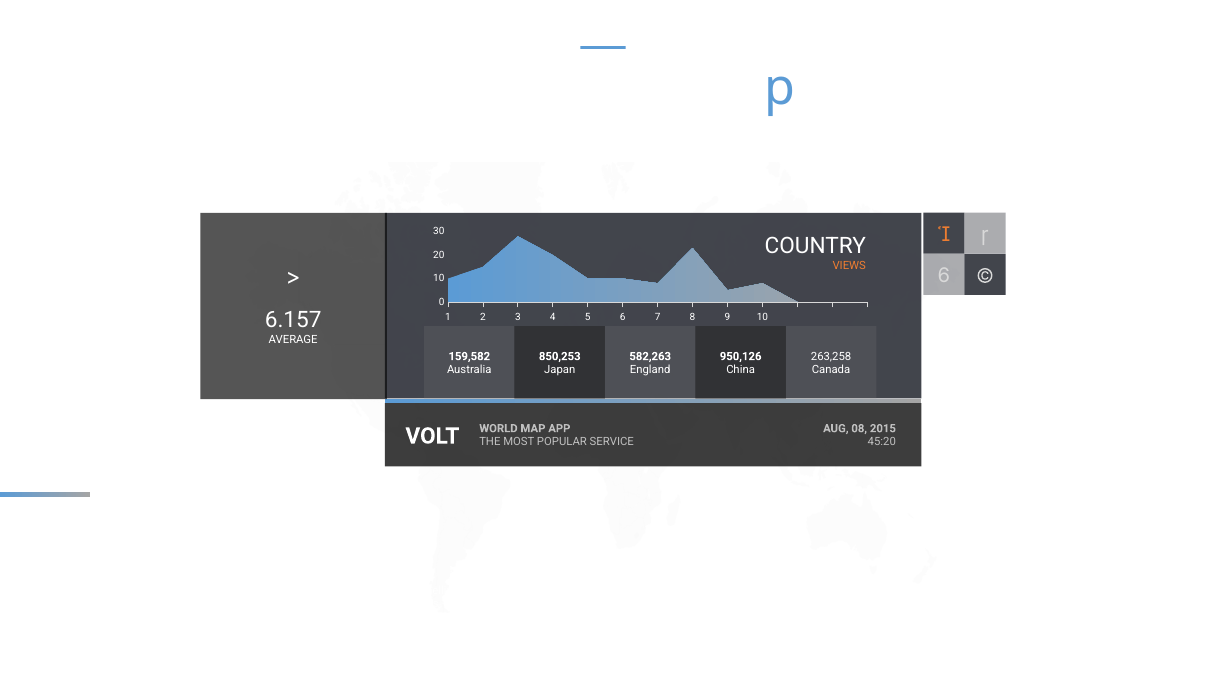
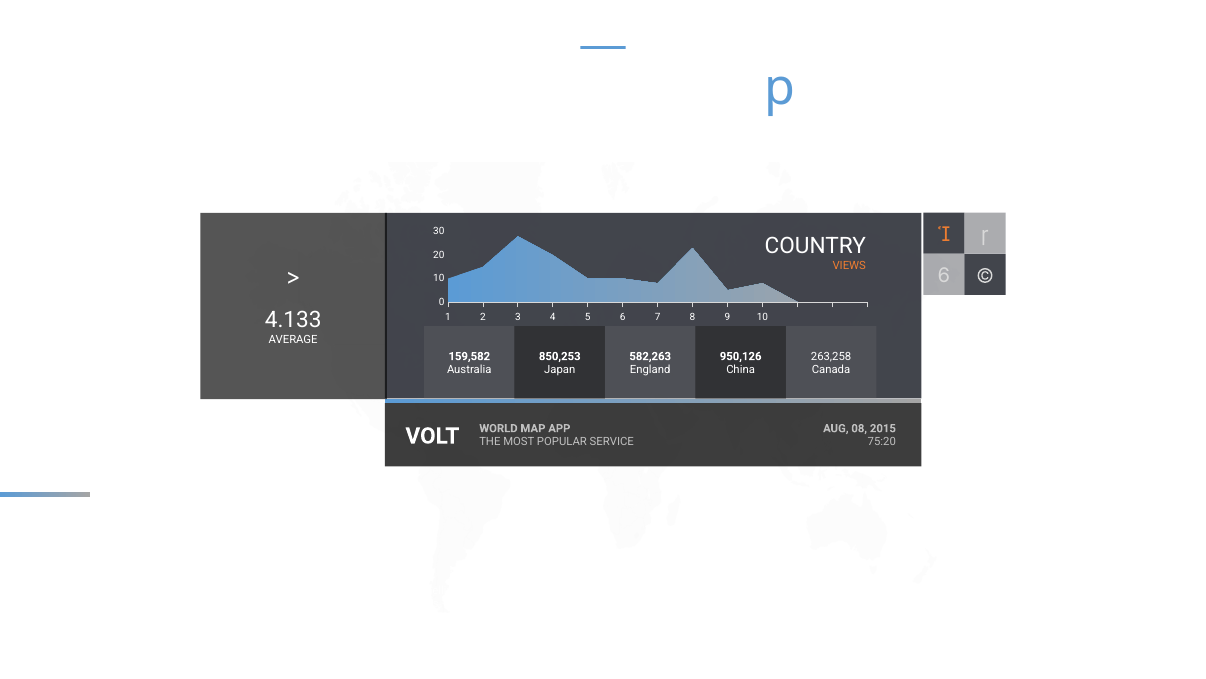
6.157: 6.157 -> 4.133 (293, 320)
45:20: 45:20 -> 75:20 (882, 442)
